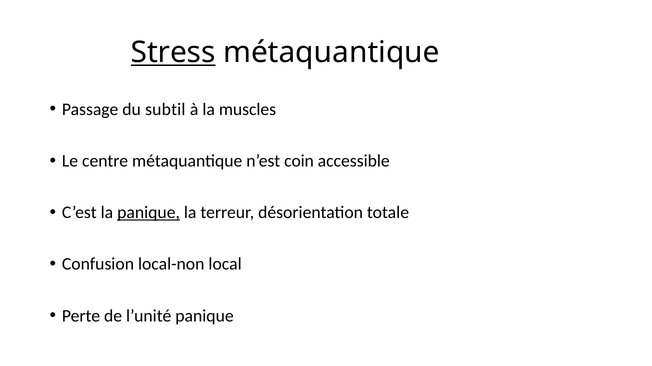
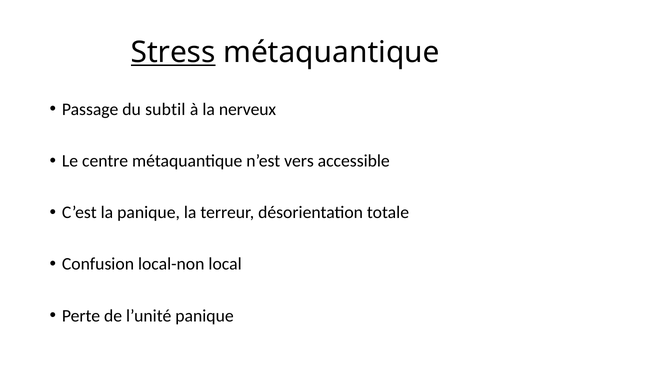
muscles: muscles -> nerveux (248, 109)
coin: coin -> vers (299, 161)
panique underline: present -> none (149, 213)
